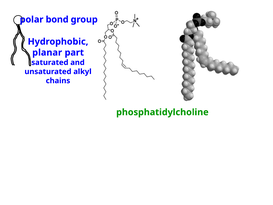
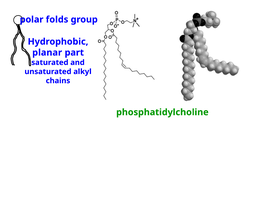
bond: bond -> folds (57, 19)
